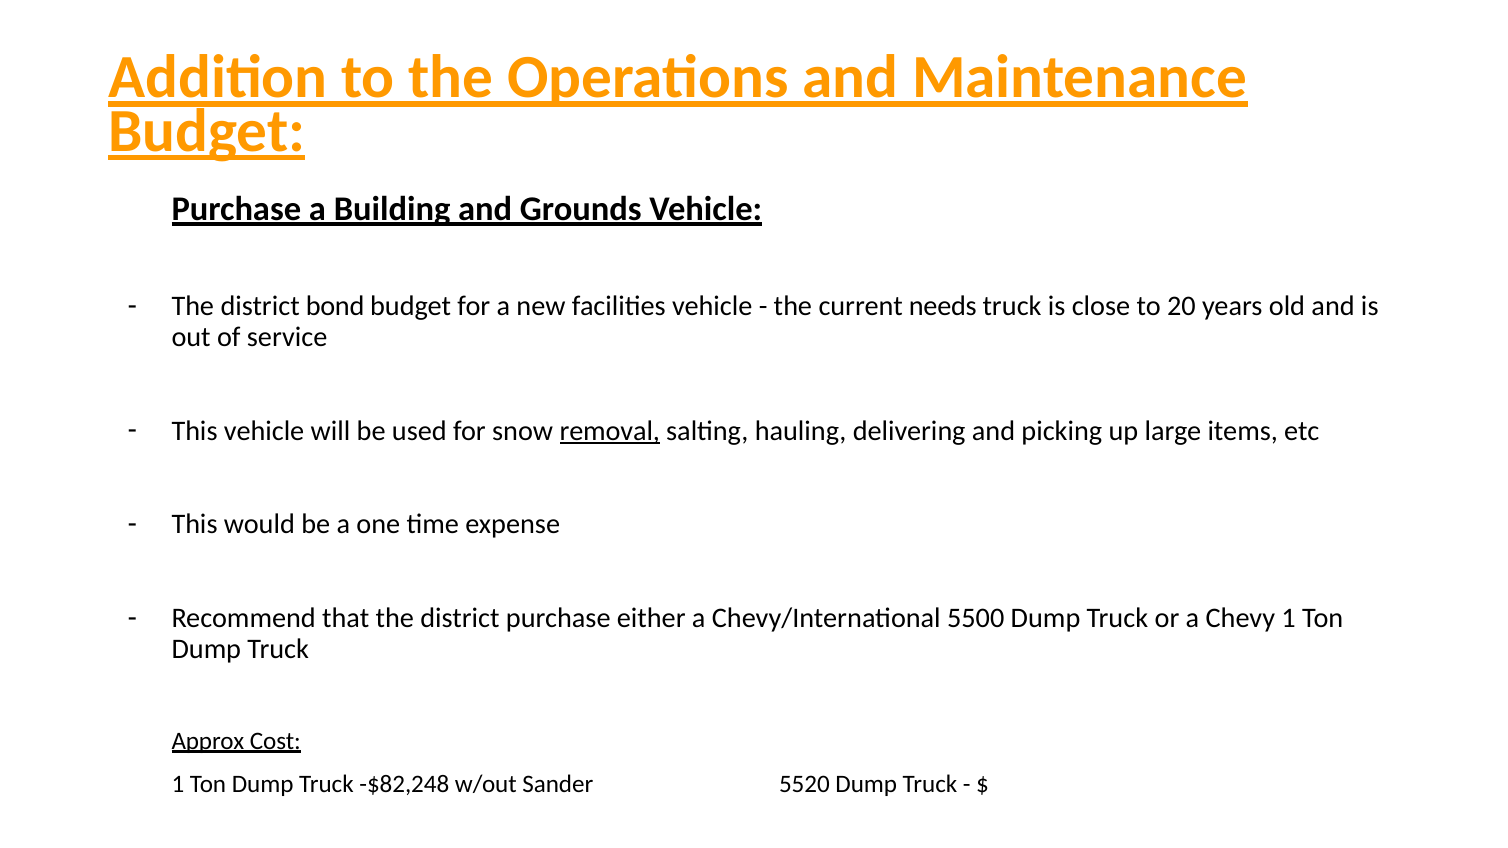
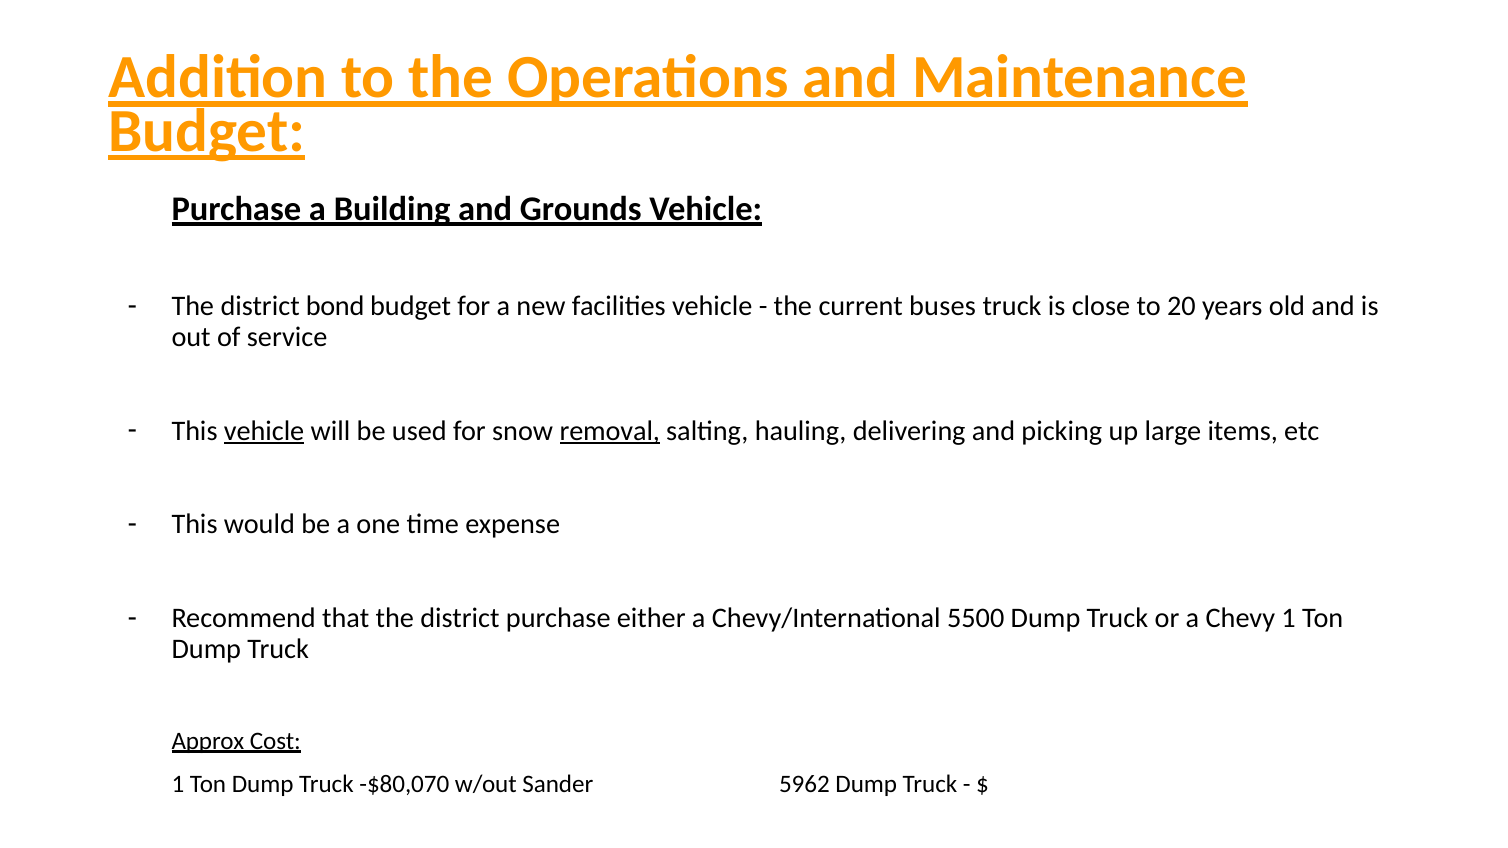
needs: needs -> buses (943, 306)
vehicle underline: none -> present (264, 431)
-$82,248: -$82,248 -> -$80,070 (404, 784)
5520: 5520 -> 5962 (804, 784)
